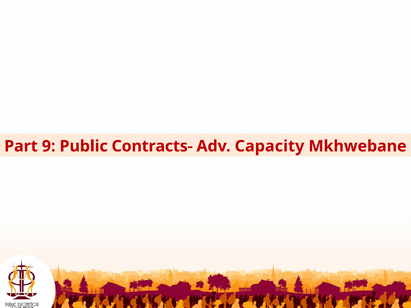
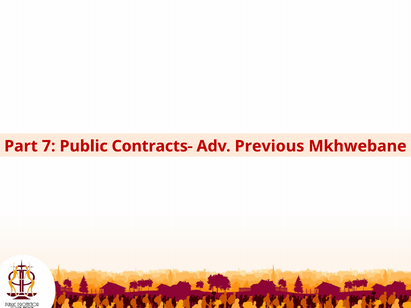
9: 9 -> 7 (49, 146)
Capacity: Capacity -> Previous (270, 146)
